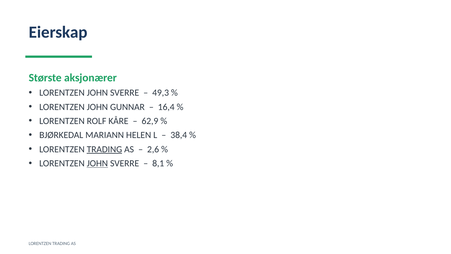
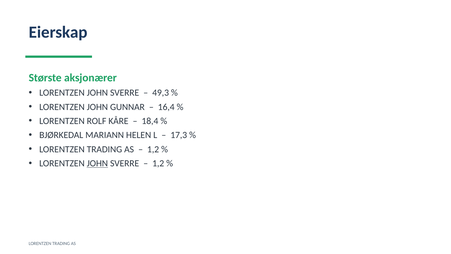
62,9: 62,9 -> 18,4 (150, 121)
38,4: 38,4 -> 17,3 (179, 135)
TRADING underline: present -> none (104, 149)
2,6: 2,6 -> 1,2 (153, 149)
8,1: 8,1 -> 1,2 (158, 163)
